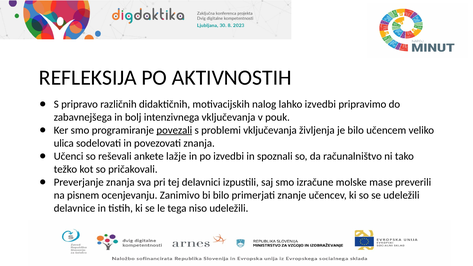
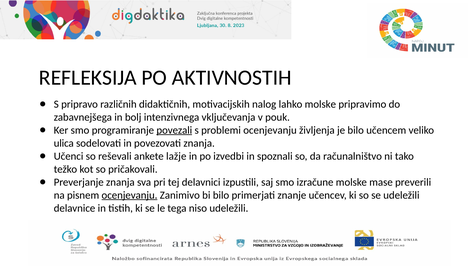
lahko izvedbi: izvedbi -> molske (320, 104)
problemi vključevanja: vključevanja -> ocenjevanju (270, 130)
ocenjevanju underline: none -> present (130, 195)
